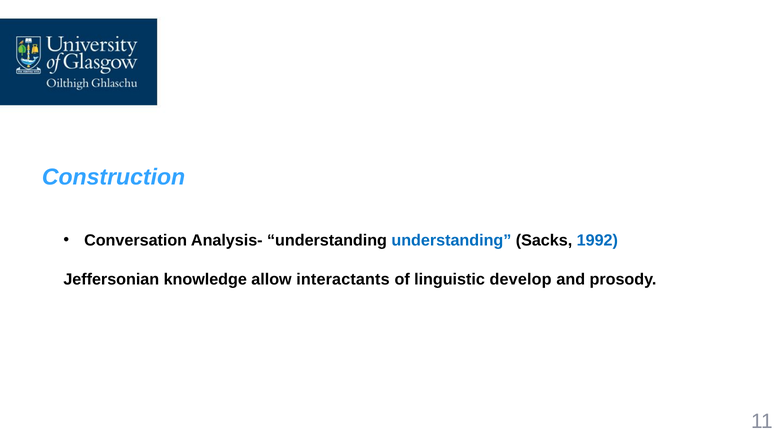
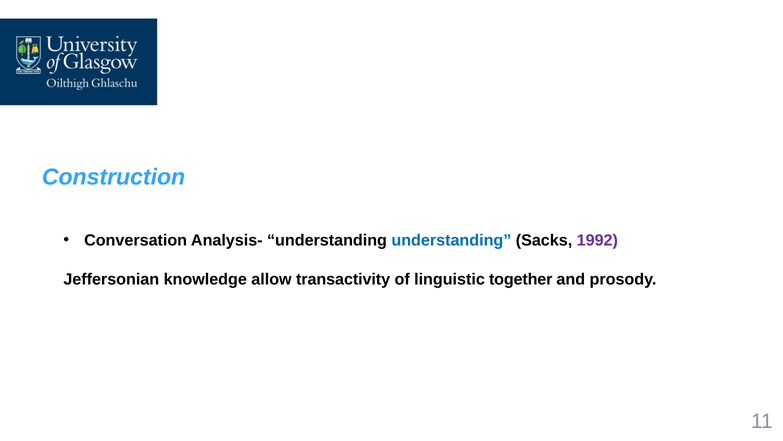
1992 colour: blue -> purple (597, 241)
interactants: interactants -> transactivity (343, 280)
develop: develop -> together (521, 280)
